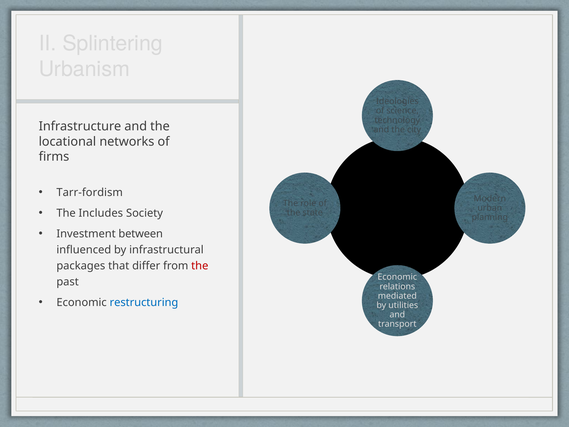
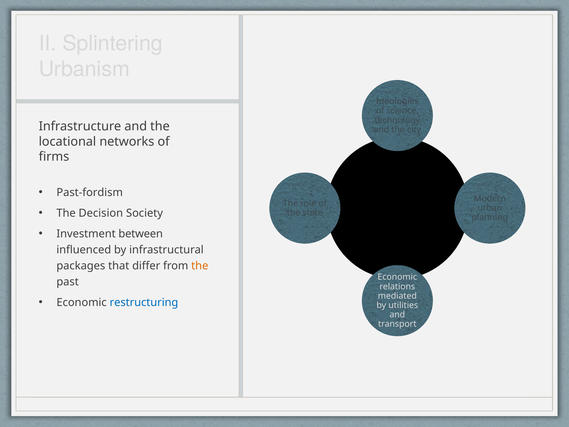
Tarr-fordism: Tarr-fordism -> Past-fordism (90, 192)
Includes: Includes -> Decision (101, 213)
the colour: red -> orange (200, 266)
